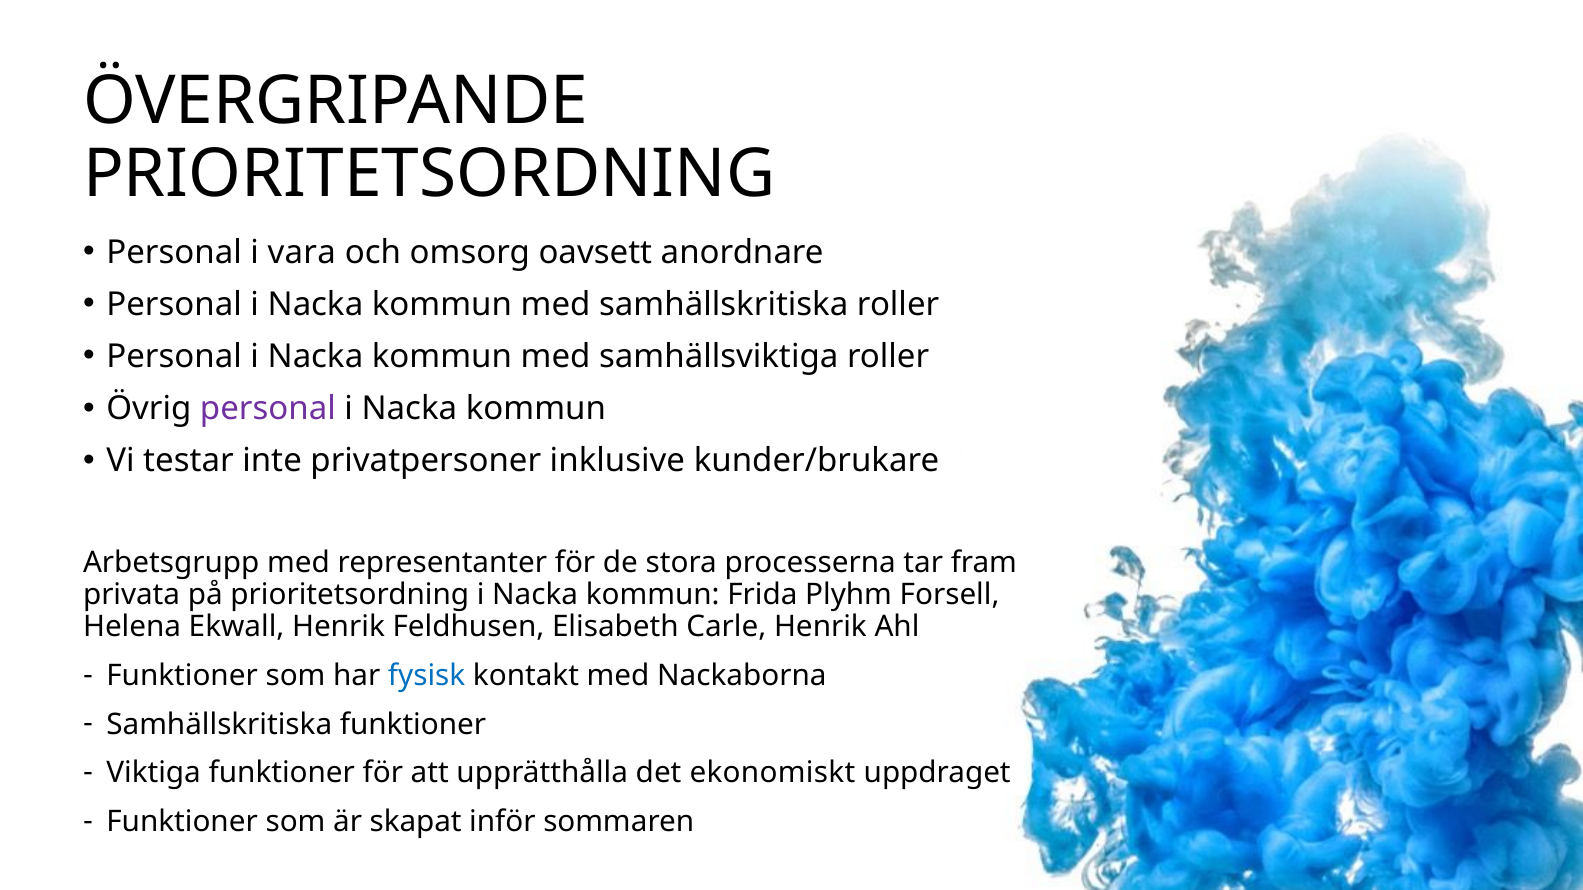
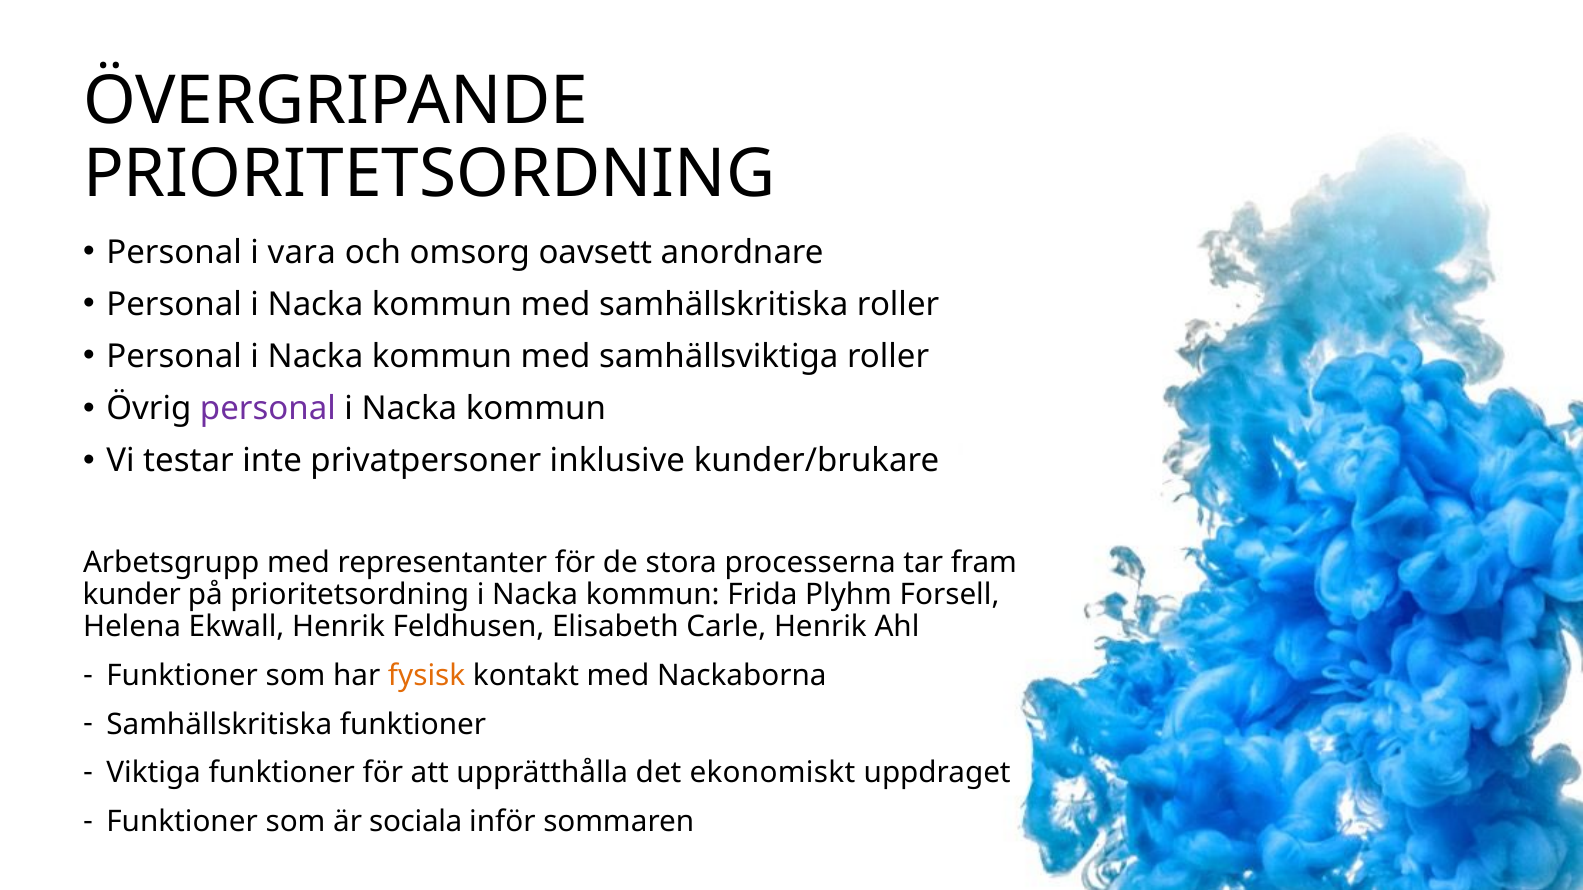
privata: privata -> kunder (132, 595)
fysisk colour: blue -> orange (427, 676)
skapat: skapat -> sociala (416, 822)
